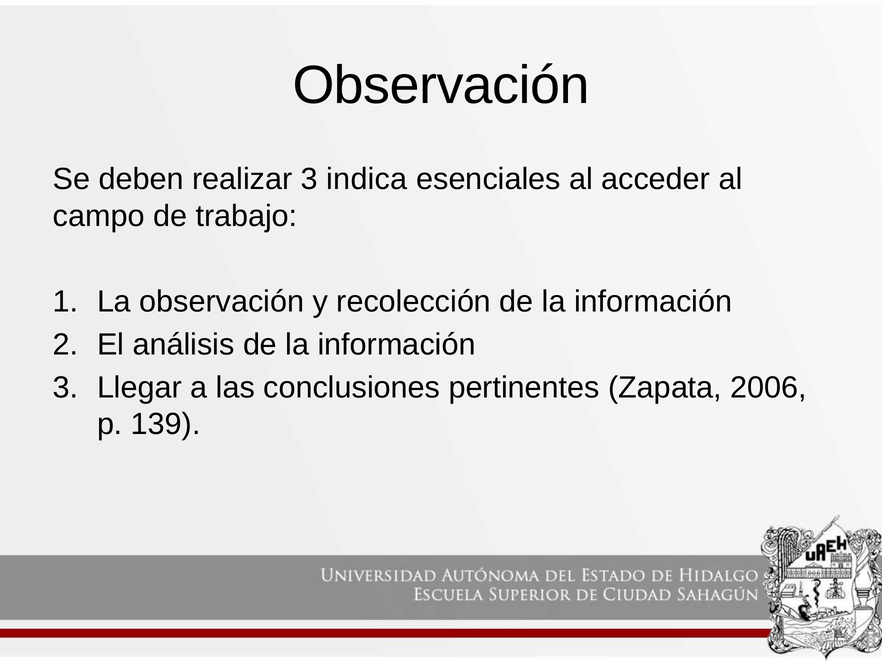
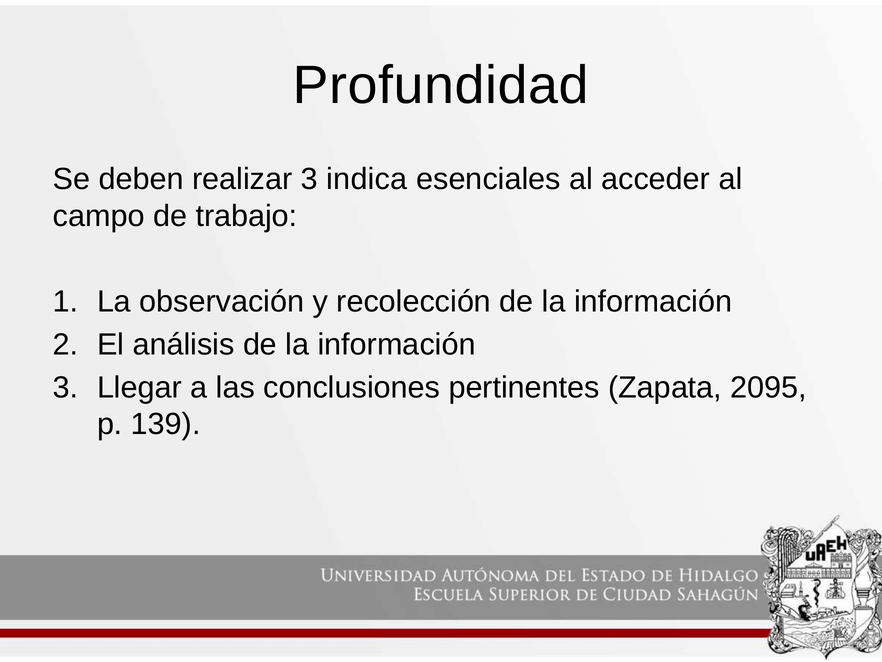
Observación: Observación -> Profundidad (441, 85)
2006: 2006 -> 2095 (769, 387)
